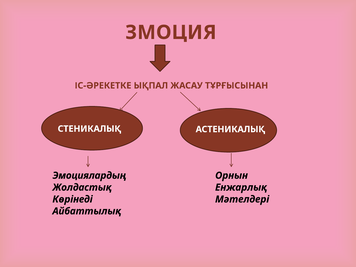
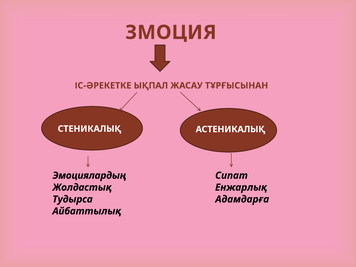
Орнын: Орнын -> Сипат (231, 176)
Мәтелдері: Мәтелдері -> Адамдарға (242, 199)
Көрiнедi: Көрiнедi -> Тудырса (73, 199)
